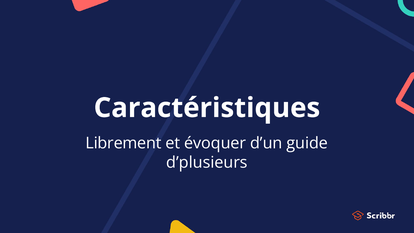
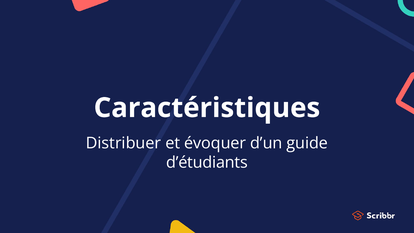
Librement: Librement -> Distribuer (123, 143)
d’plusieurs: d’plusieurs -> d’étudiants (207, 163)
